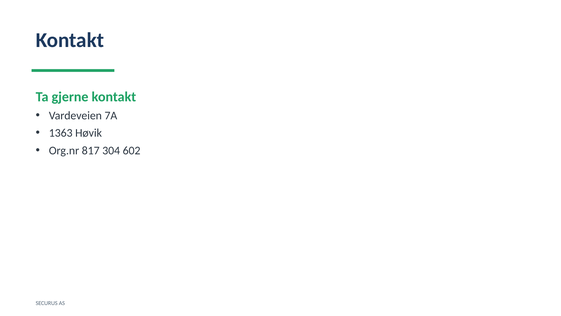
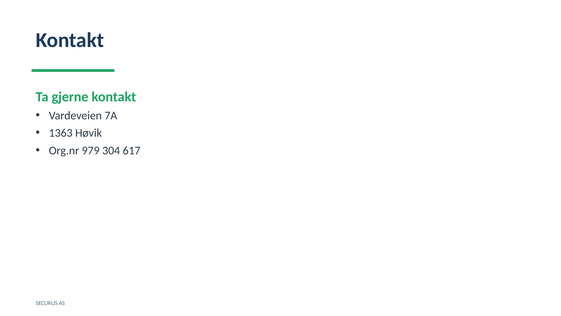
817: 817 -> 979 (91, 150)
602: 602 -> 617 (132, 150)
